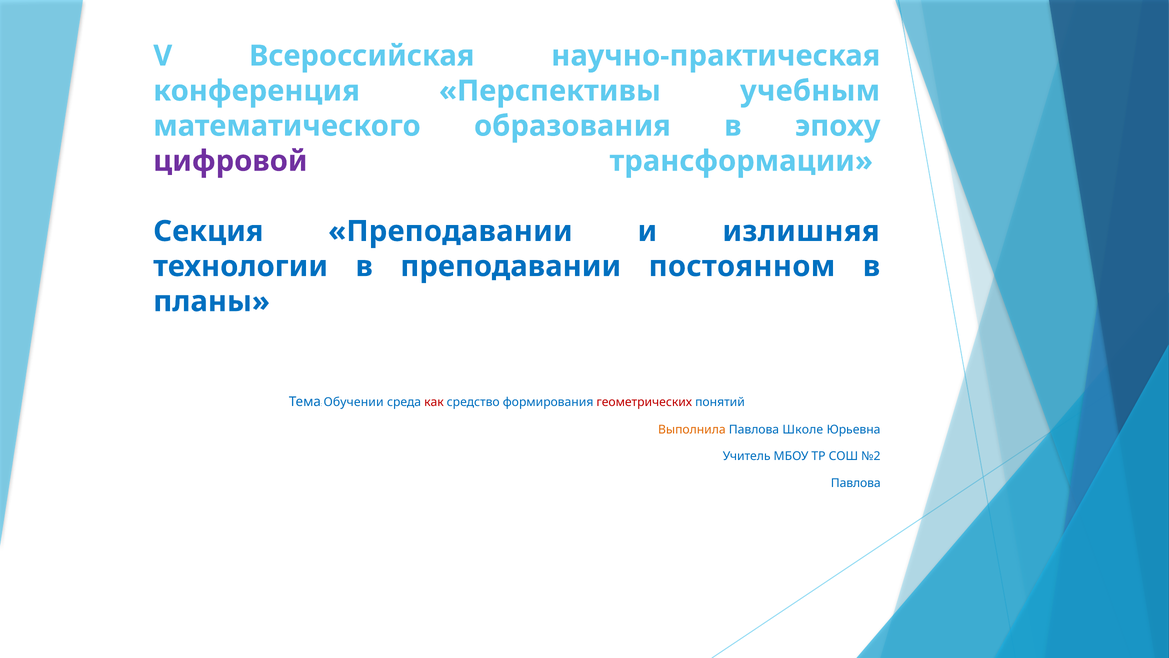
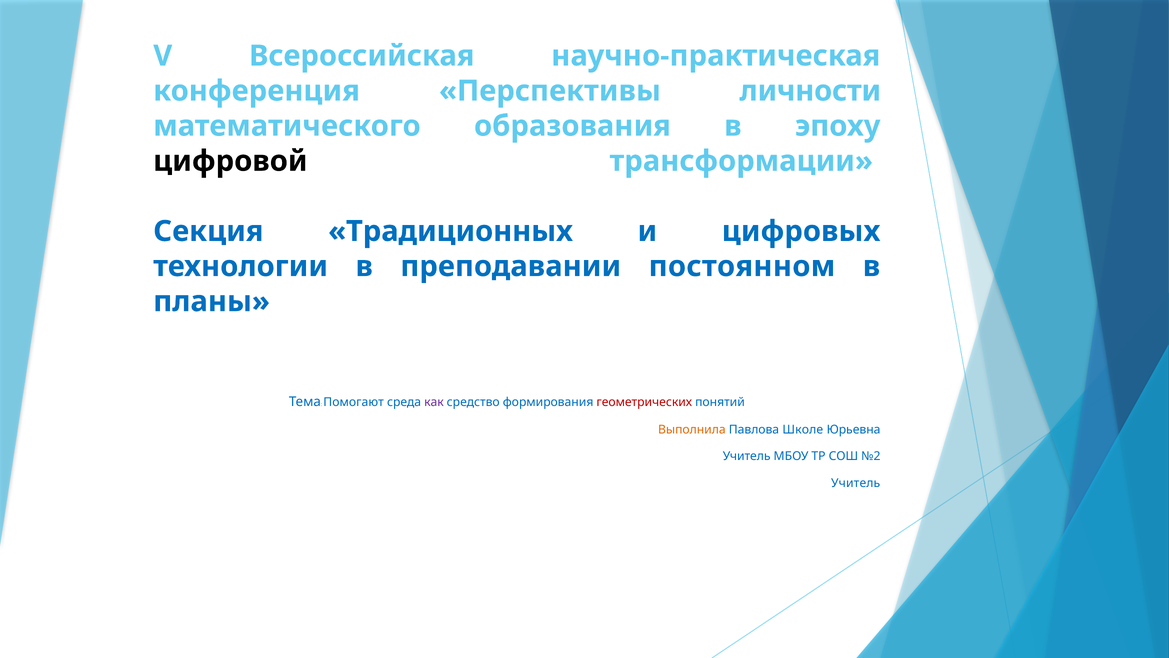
учебным: учебным -> личности (810, 91)
цифровой colour: purple -> black (230, 161)
Секция Преподавании: Преподавании -> Традиционных (451, 231)
излишняя: излишняя -> цифровых (801, 231)
Обучении: Обучении -> Помогают (354, 402)
как colour: red -> purple (434, 402)
Павлова: Павлова -> Учитель (856, 483)
